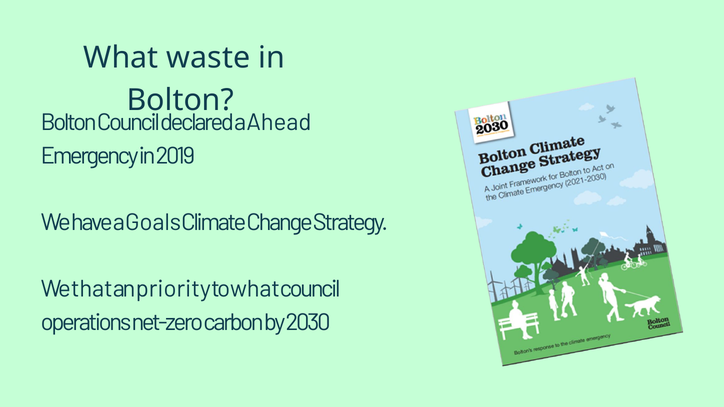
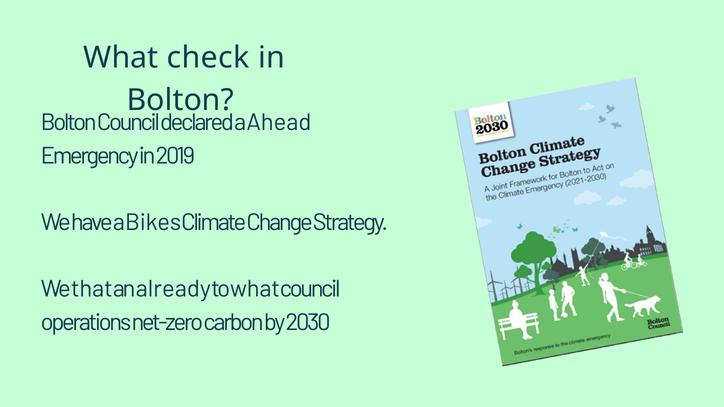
waste: waste -> check (208, 58)
Goals: Goals -> Bikes (153, 223)
priority: priority -> already (173, 289)
